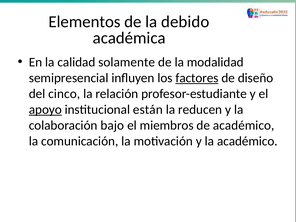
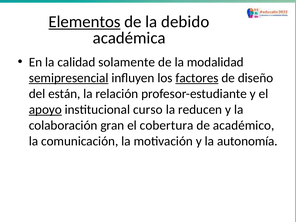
Elementos underline: none -> present (85, 22)
semipresencial underline: none -> present (69, 78)
cinco: cinco -> están (64, 94)
están: están -> curso (148, 110)
bajo: bajo -> gran (112, 125)
miembros: miembros -> cobertura (167, 125)
la académico: académico -> autonomía (247, 141)
